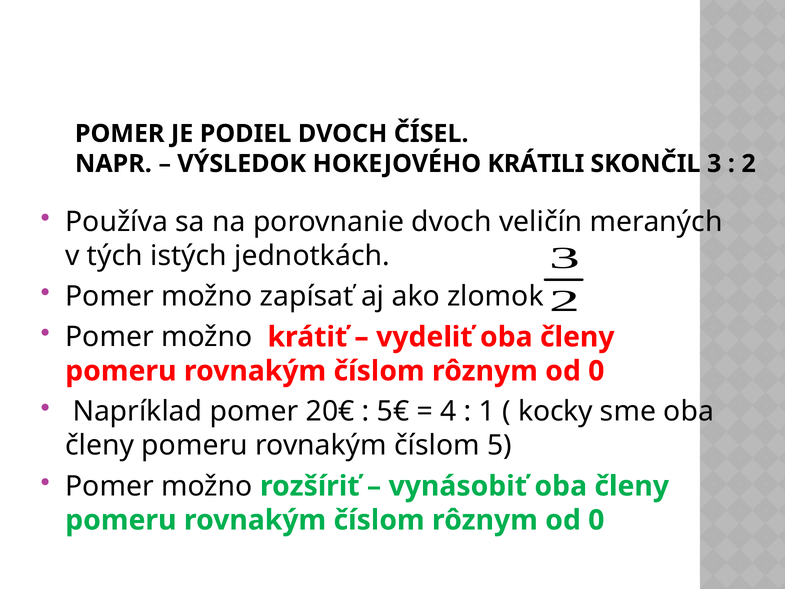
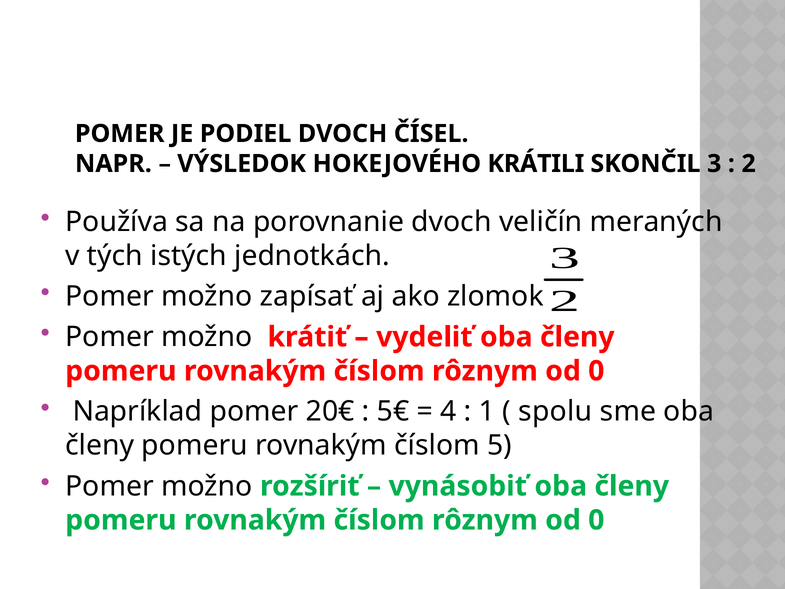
kocky: kocky -> spolu (555, 411)
